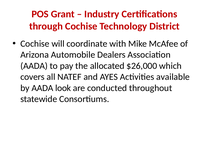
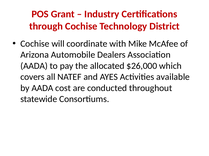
look: look -> cost (63, 88)
